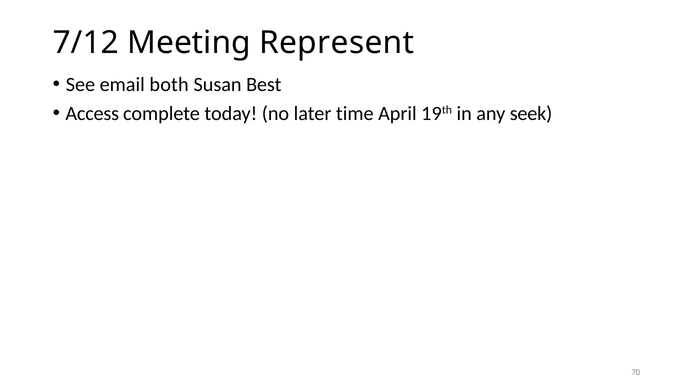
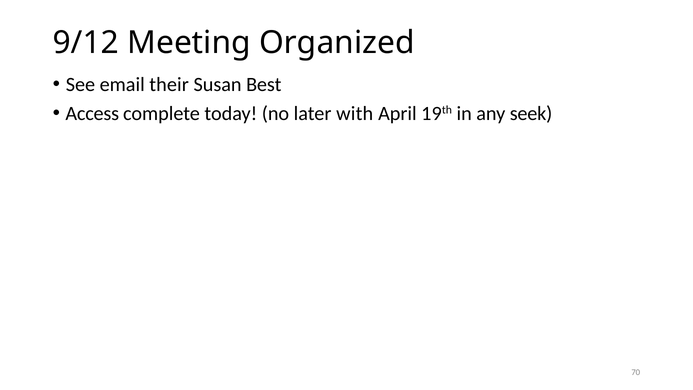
7/12: 7/12 -> 9/12 (86, 43)
Represent: Represent -> Organized (337, 43)
both: both -> their (169, 84)
time: time -> with (355, 113)
